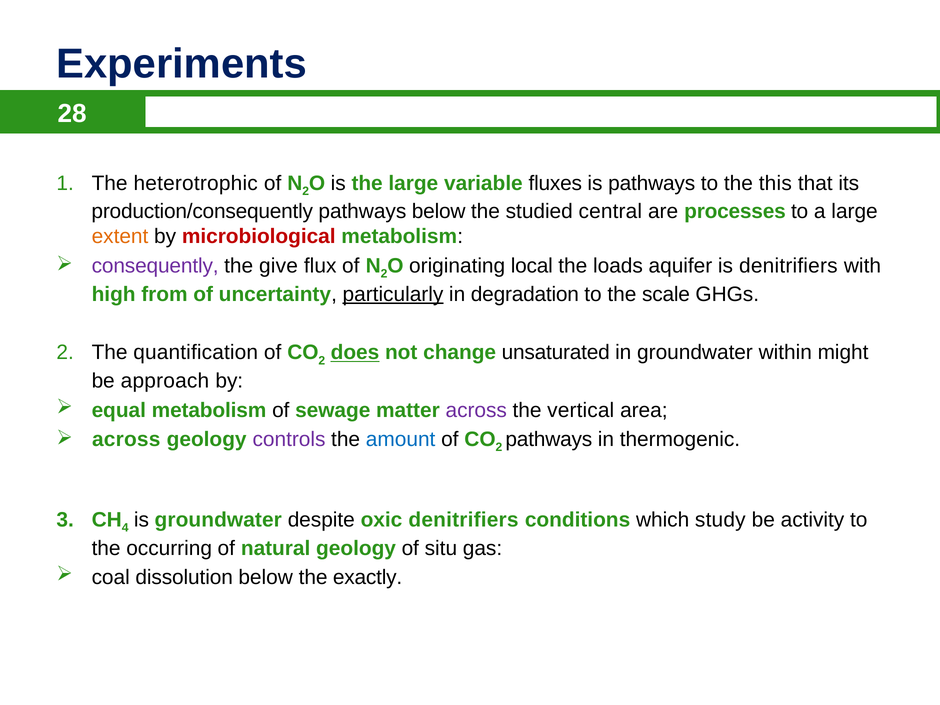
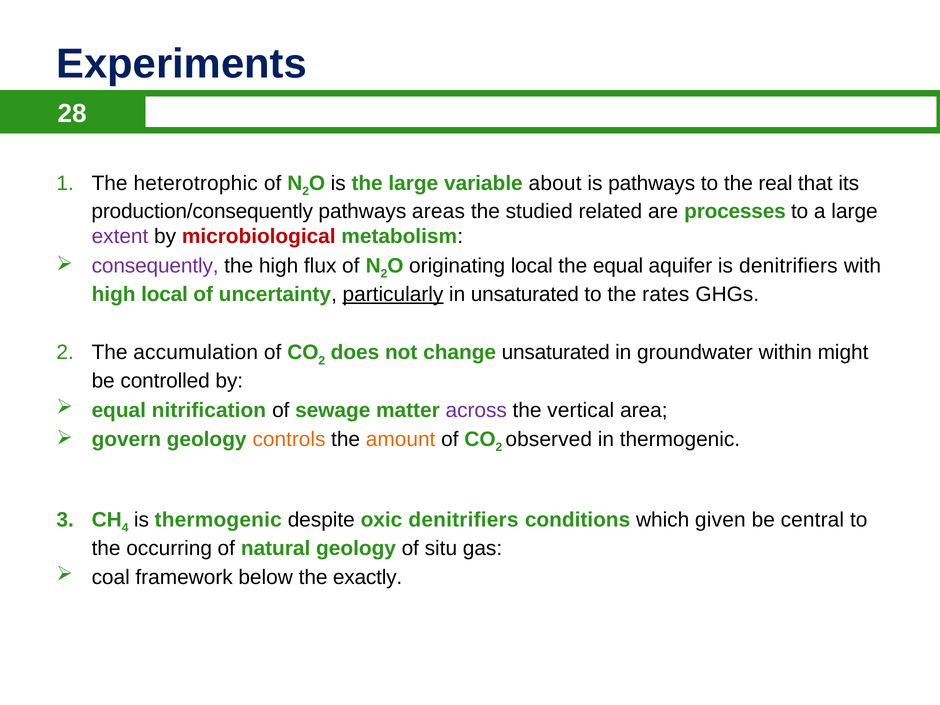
fluxes: fluxes -> about (555, 183)
this: this -> real (776, 183)
pathways below: below -> areas (438, 212)
central: central -> related (610, 212)
extent colour: orange -> purple (120, 237)
the give: give -> high (279, 266)
the loads: loads -> equal (618, 266)
high from: from -> local (165, 294)
in degradation: degradation -> unsaturated (525, 294)
scale: scale -> rates (666, 294)
quantification: quantification -> accumulation (196, 353)
does underline: present -> none (355, 353)
approach: approach -> controlled (165, 381)
equal metabolism: metabolism -> nitrification (209, 410)
across: across -> govern (126, 439)
controls colour: purple -> orange (289, 439)
amount colour: blue -> orange (401, 439)
pathways: pathways -> observed (549, 439)
is groundwater: groundwater -> thermogenic (218, 520)
study: study -> given (720, 520)
activity: activity -> central (812, 520)
dissolution: dissolution -> framework (184, 577)
